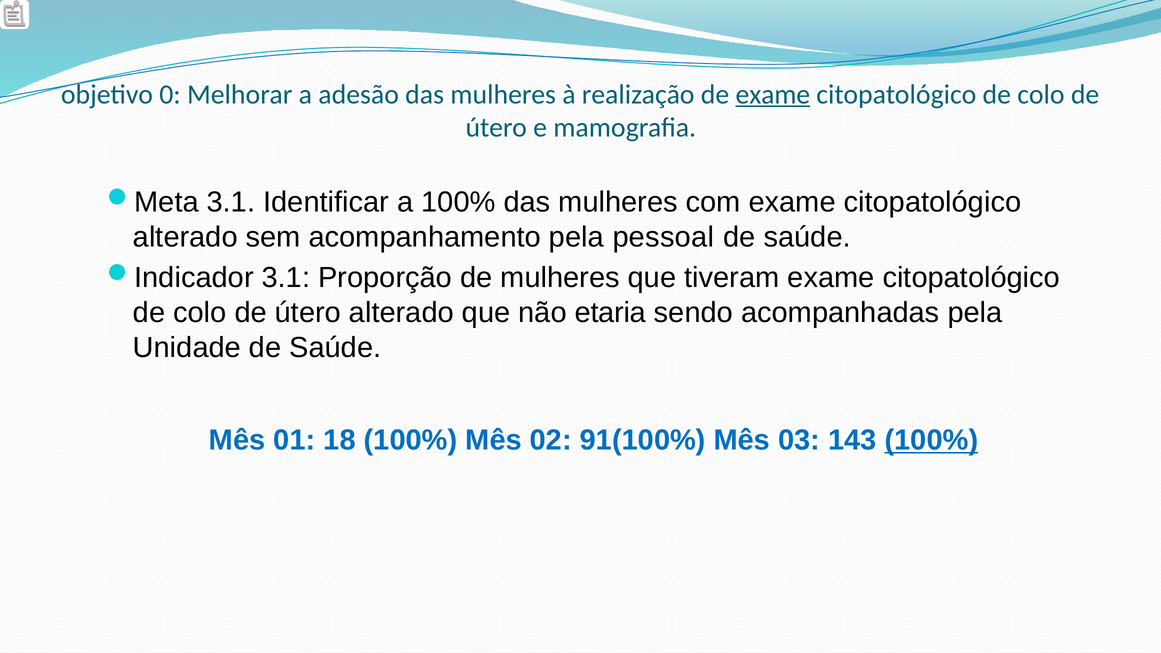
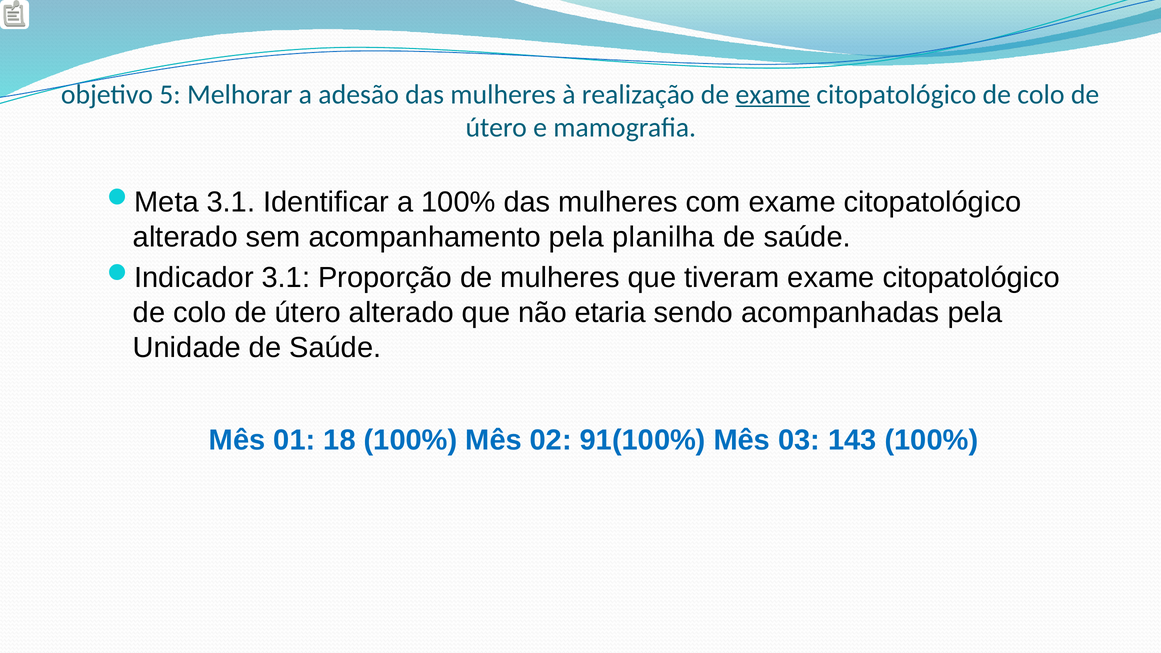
0: 0 -> 5 (170, 94)
pessoal: pessoal -> planilha (663, 237)
100% underline: present -> none (931, 440)
